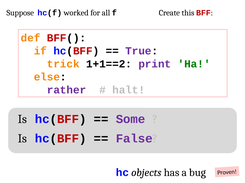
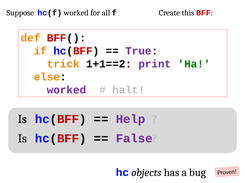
rather: rather -> worked (67, 90)
Some: Some -> Help (131, 120)
